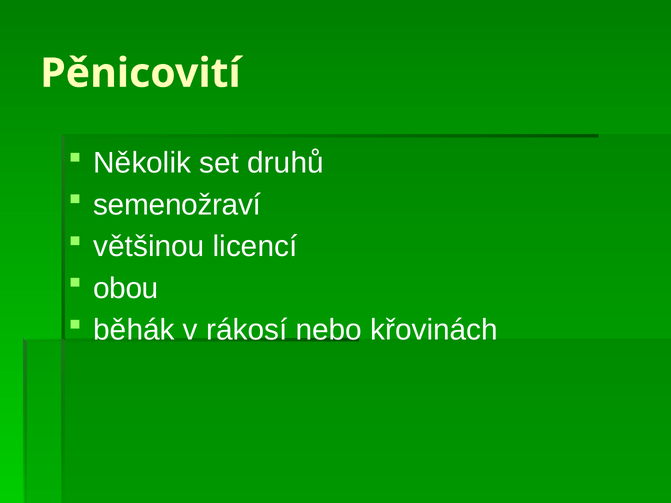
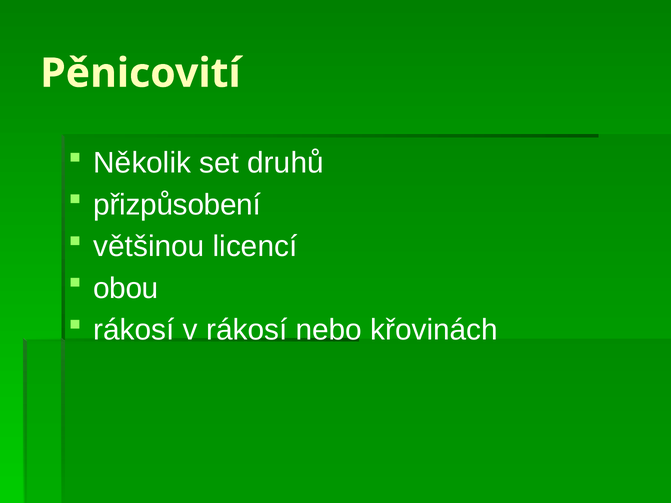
semenožraví: semenožraví -> přizpůsobení (177, 205)
běhák: běhák -> rákosí (134, 330)
